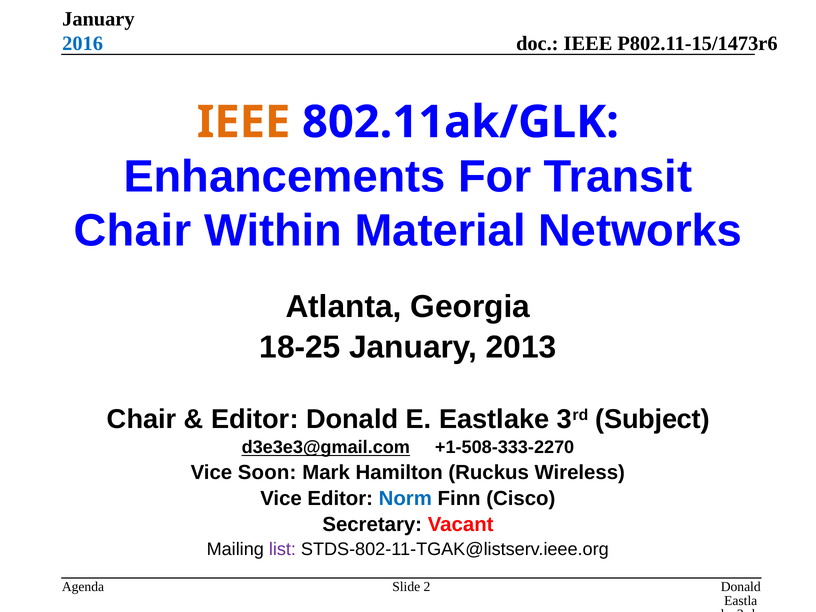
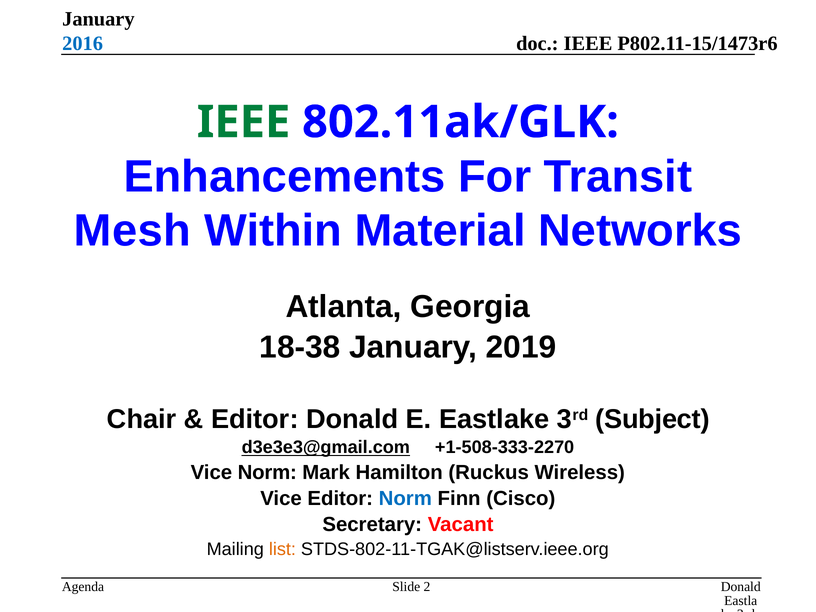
IEEE colour: orange -> green (244, 122)
Chair: Chair -> Mesh (132, 231)
18-25: 18-25 -> 18-38 (300, 347)
2013: 2013 -> 2019 (521, 347)
Vice Soon: Soon -> Norm (267, 472)
list colour: purple -> orange (282, 549)
